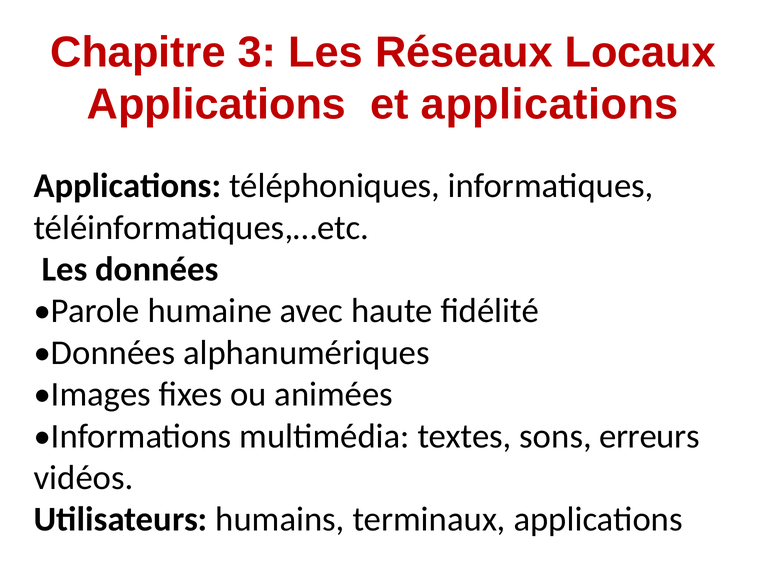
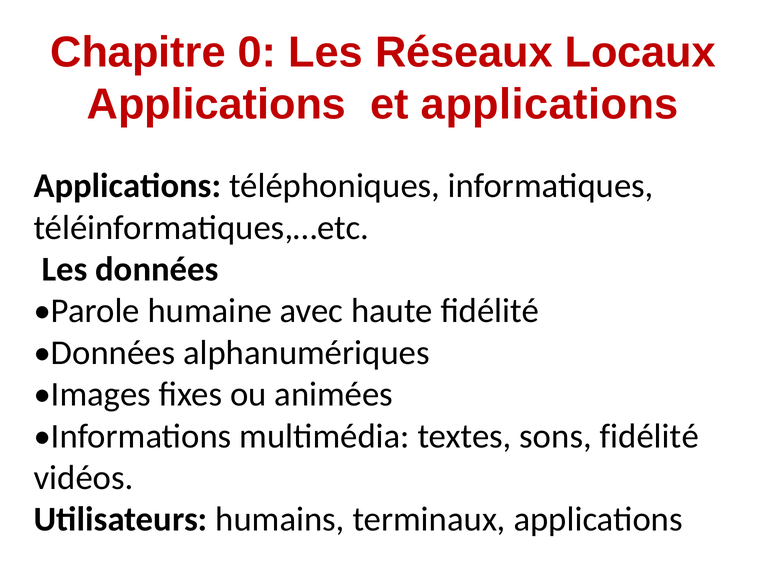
3: 3 -> 0 (257, 52)
sons erreurs: erreurs -> fidélité (649, 436)
